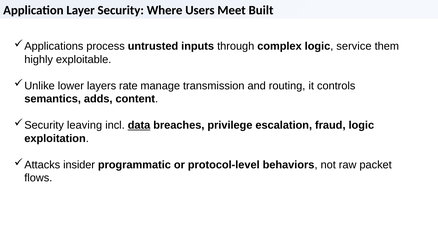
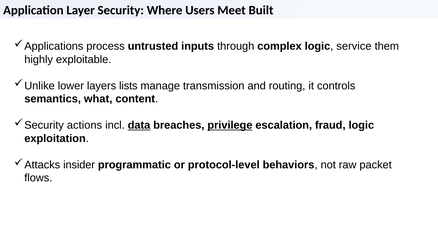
rate: rate -> lists (128, 86)
adds: adds -> what (98, 99)
leaving: leaving -> actions (85, 125)
privilege underline: none -> present (230, 125)
